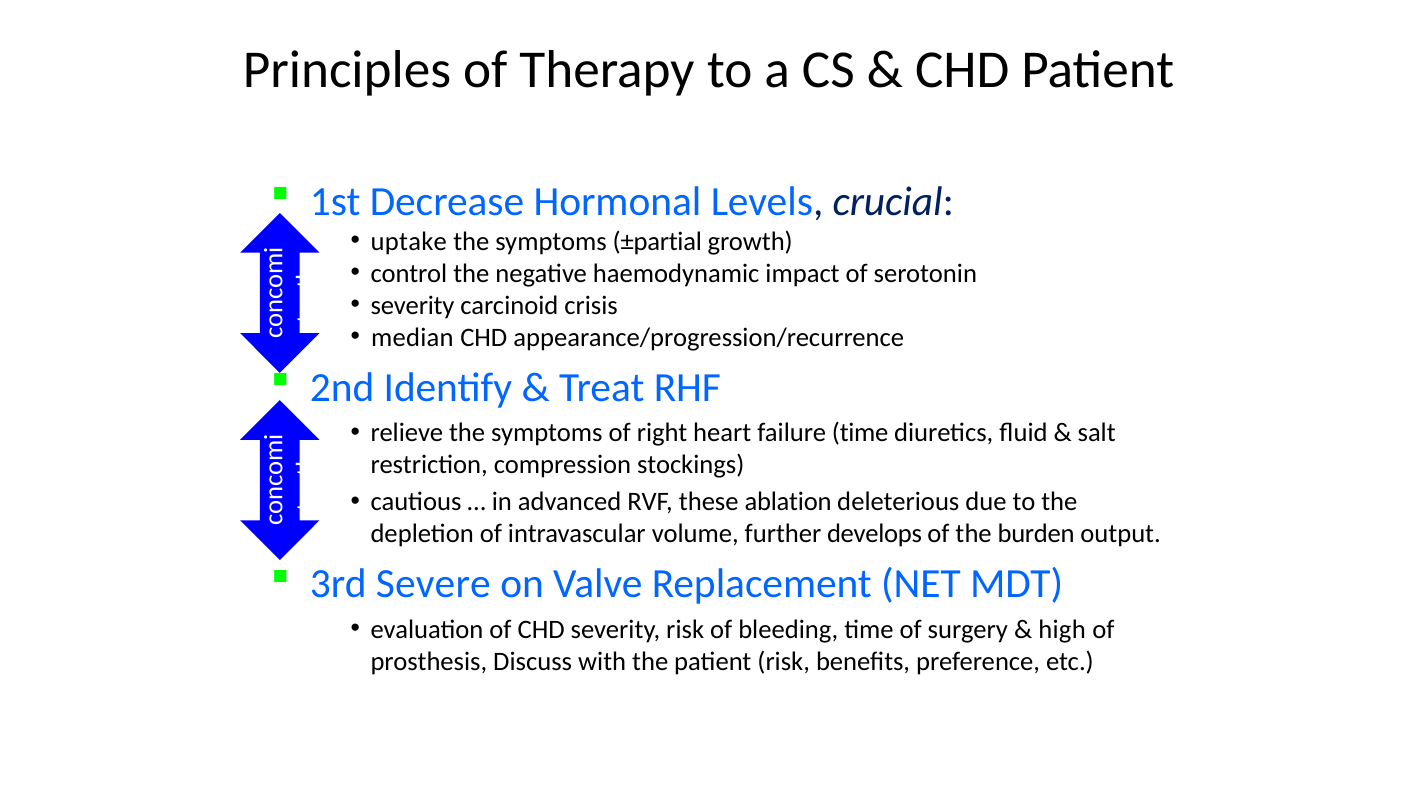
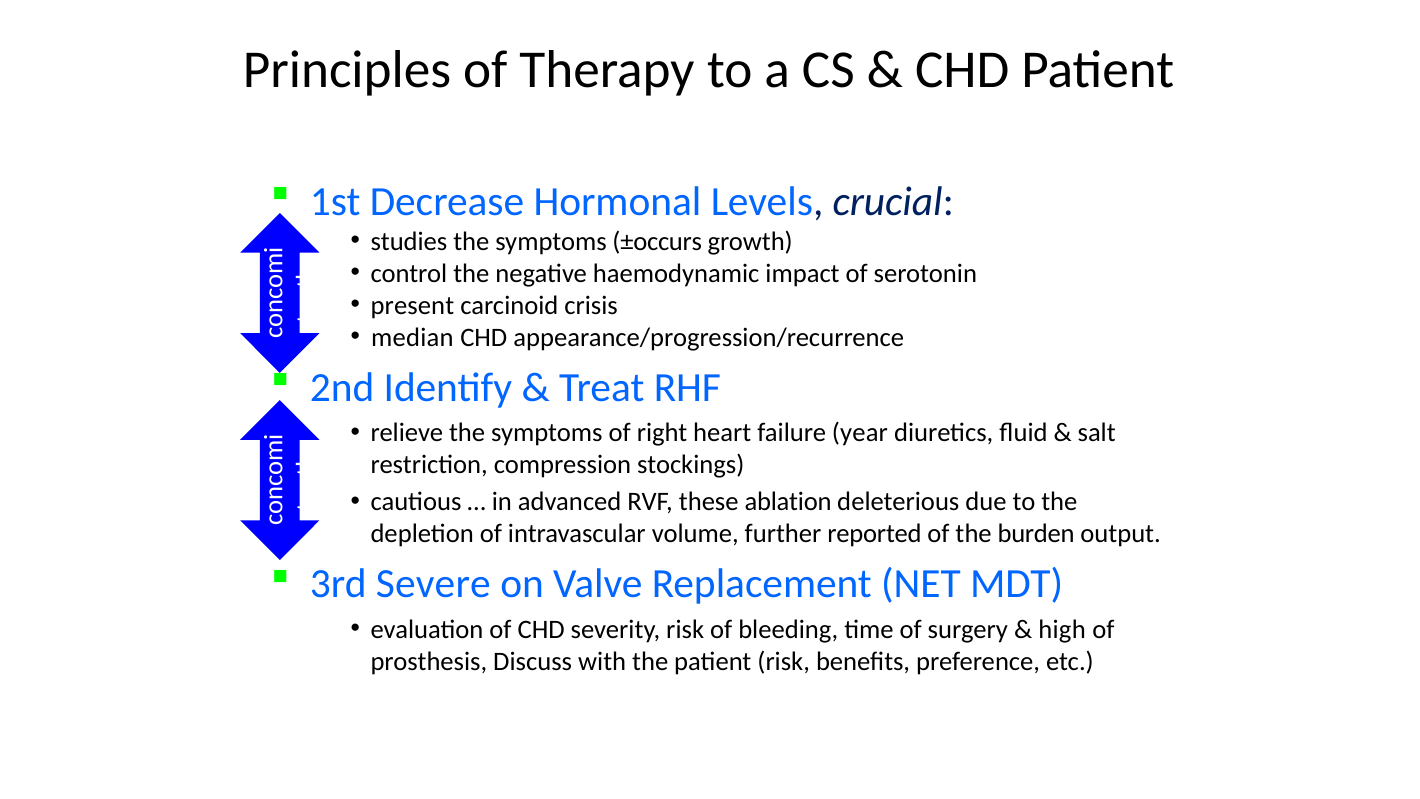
uptake: uptake -> studies (409, 241)
±partial: ±partial -> ±occurs (657, 241)
severity: severity -> present (412, 305)
failure time: time -> year (860, 433)
develops: develops -> reported (875, 534)
